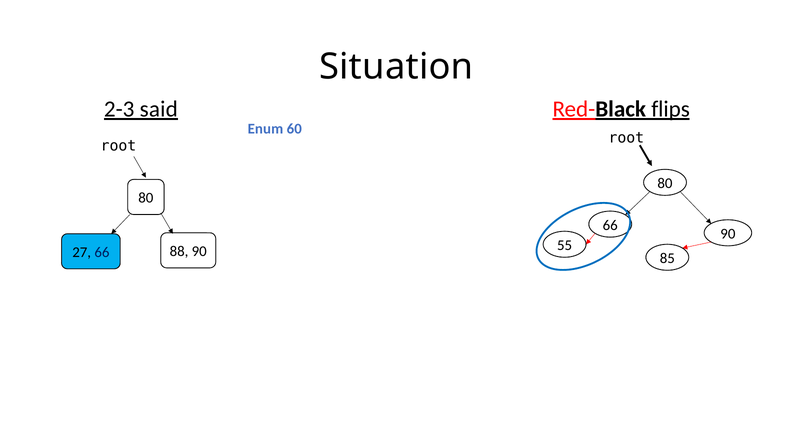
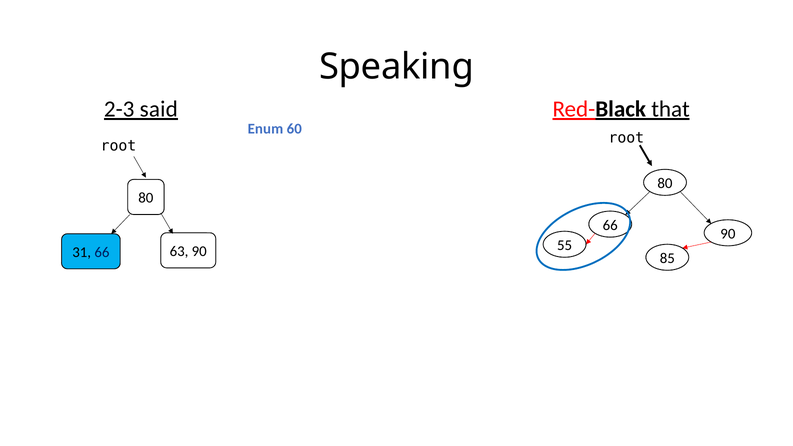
Situation: Situation -> Speaking (397, 67)
flips: flips -> that (671, 109)
88: 88 -> 63 (179, 251)
27: 27 -> 31 (82, 252)
